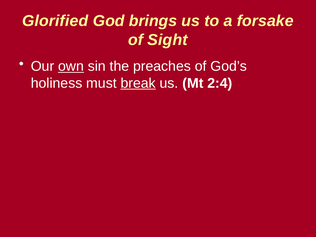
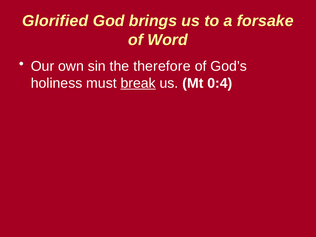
Sight: Sight -> Word (168, 40)
own underline: present -> none (71, 66)
preaches: preaches -> therefore (162, 66)
2:4: 2:4 -> 0:4 (220, 83)
